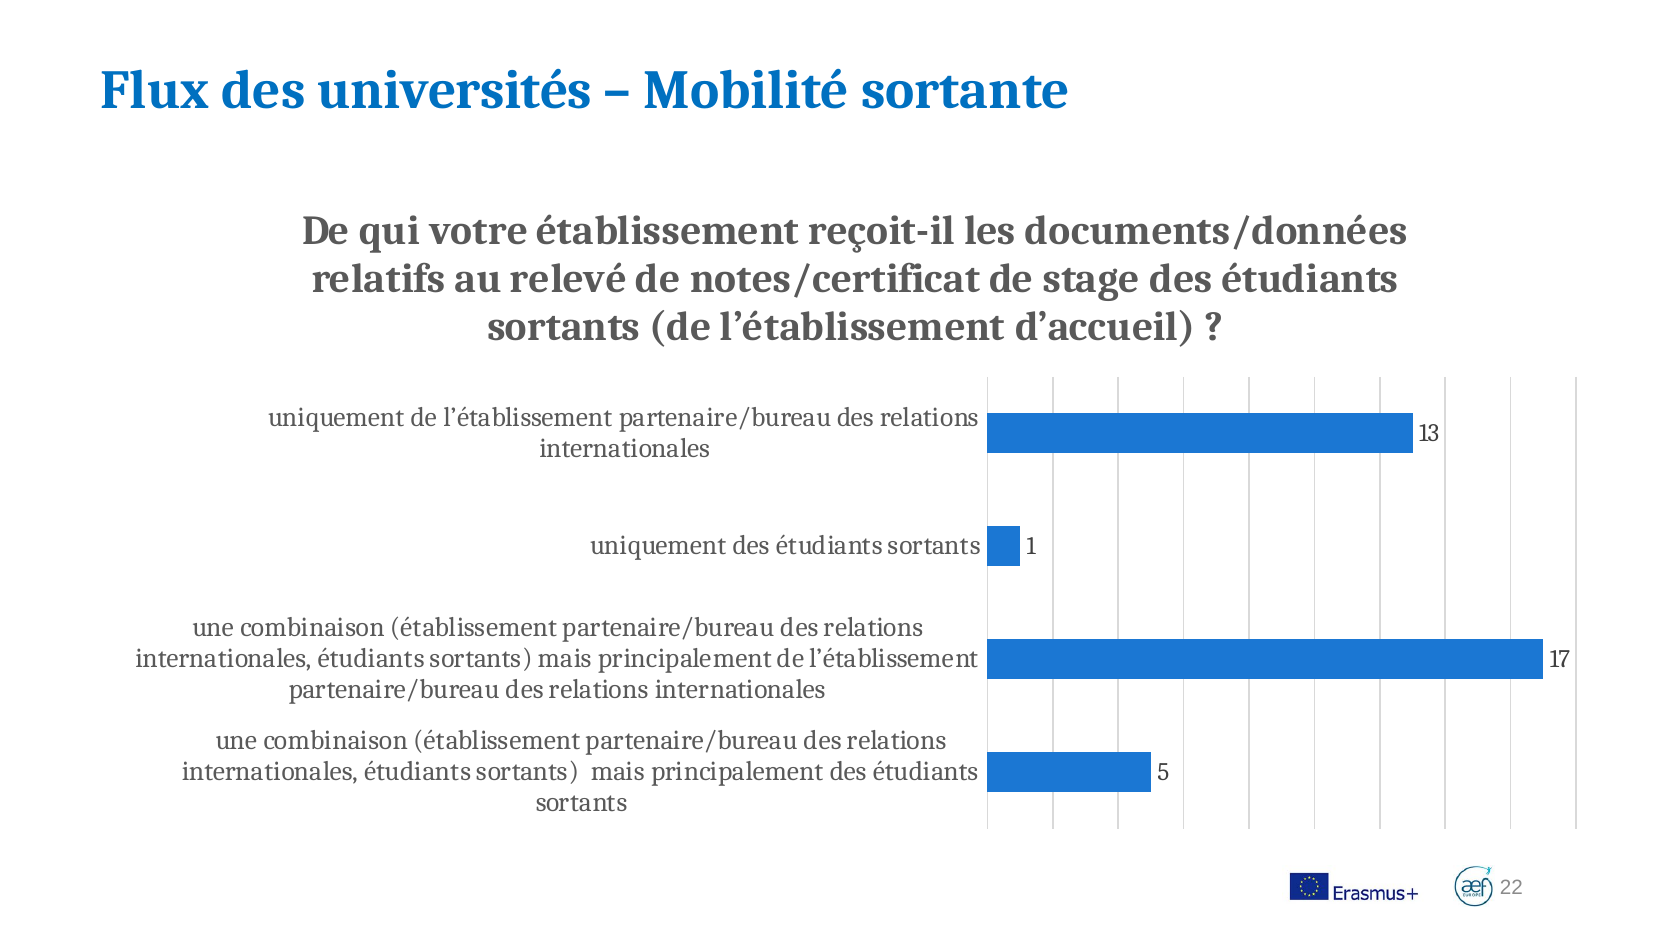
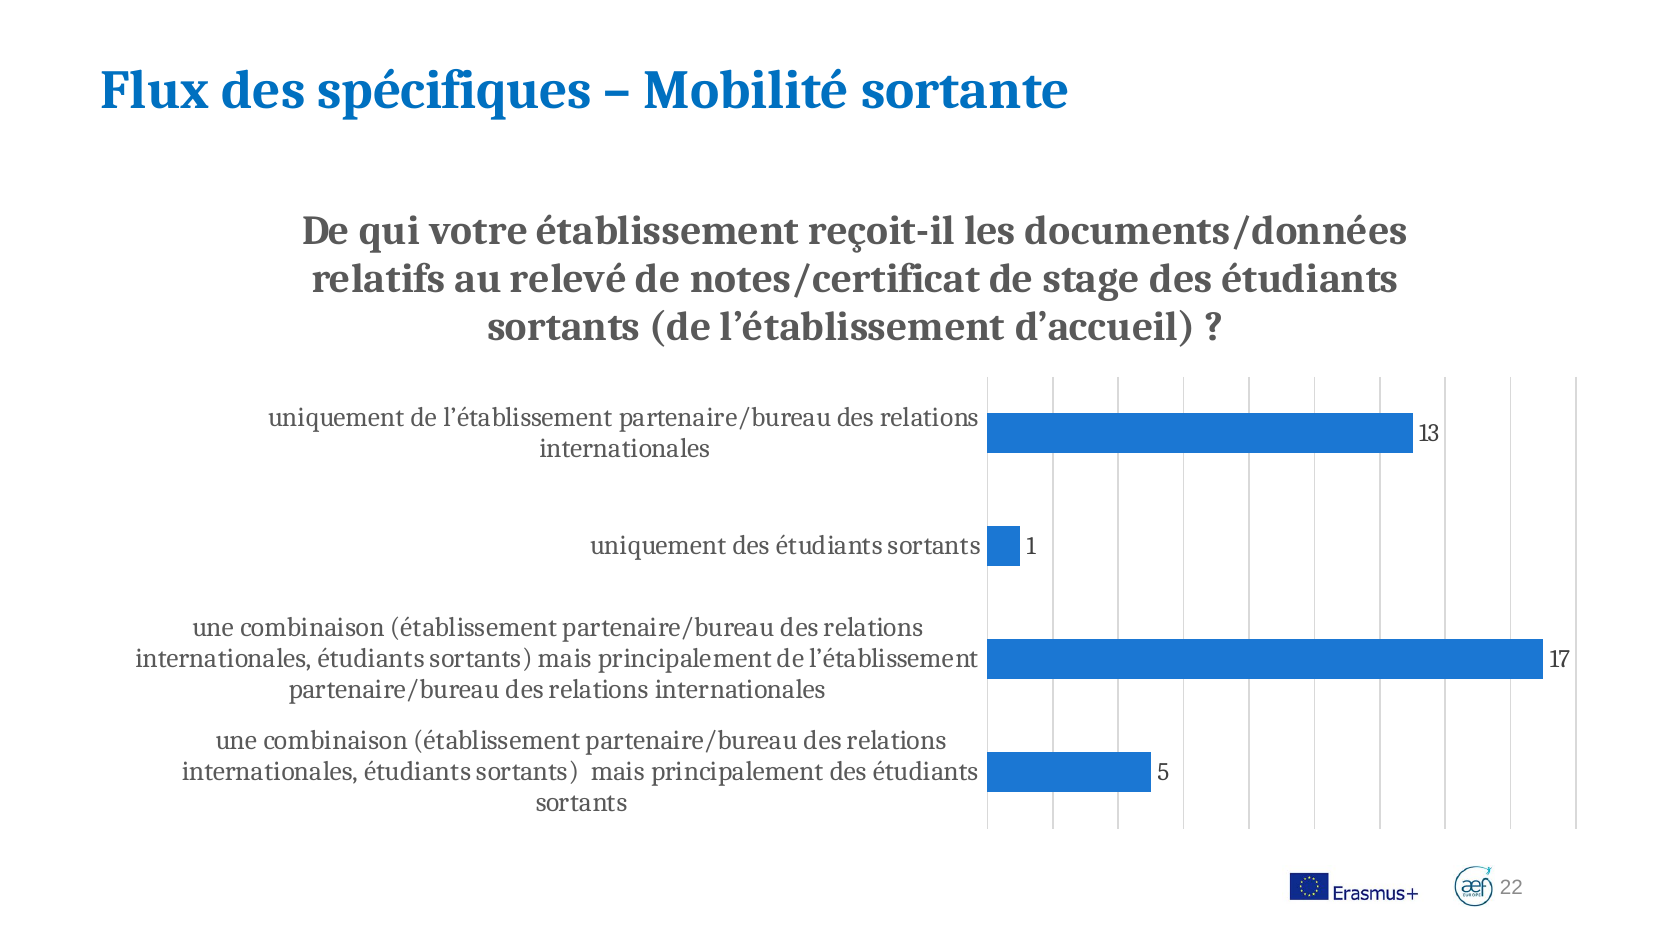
universités: universités -> spécifiques (455, 90)
